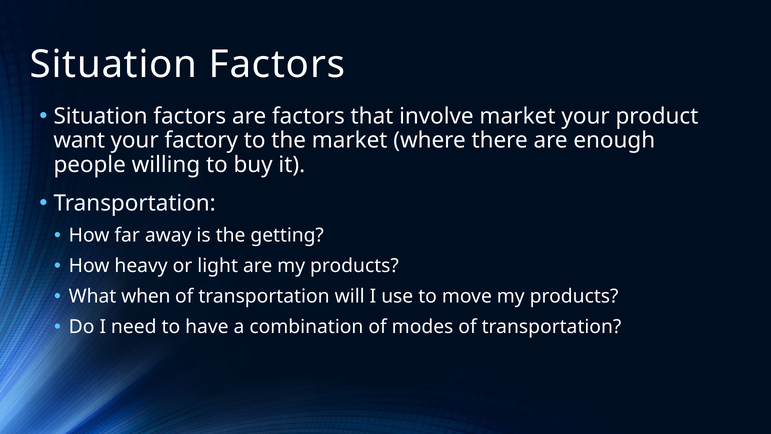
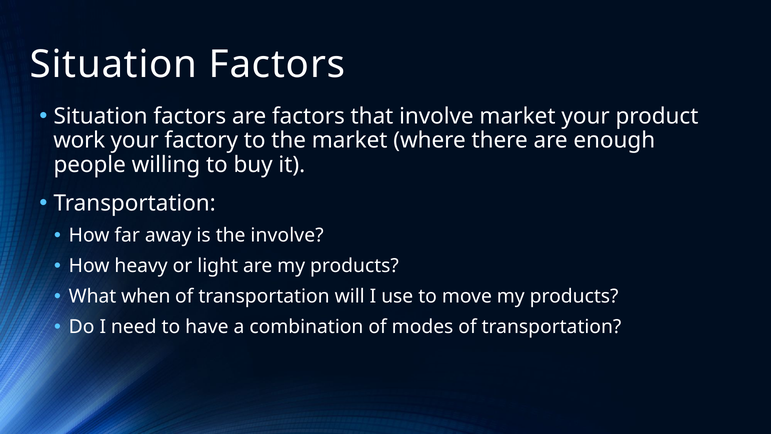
want: want -> work (79, 140)
the getting: getting -> involve (287, 236)
